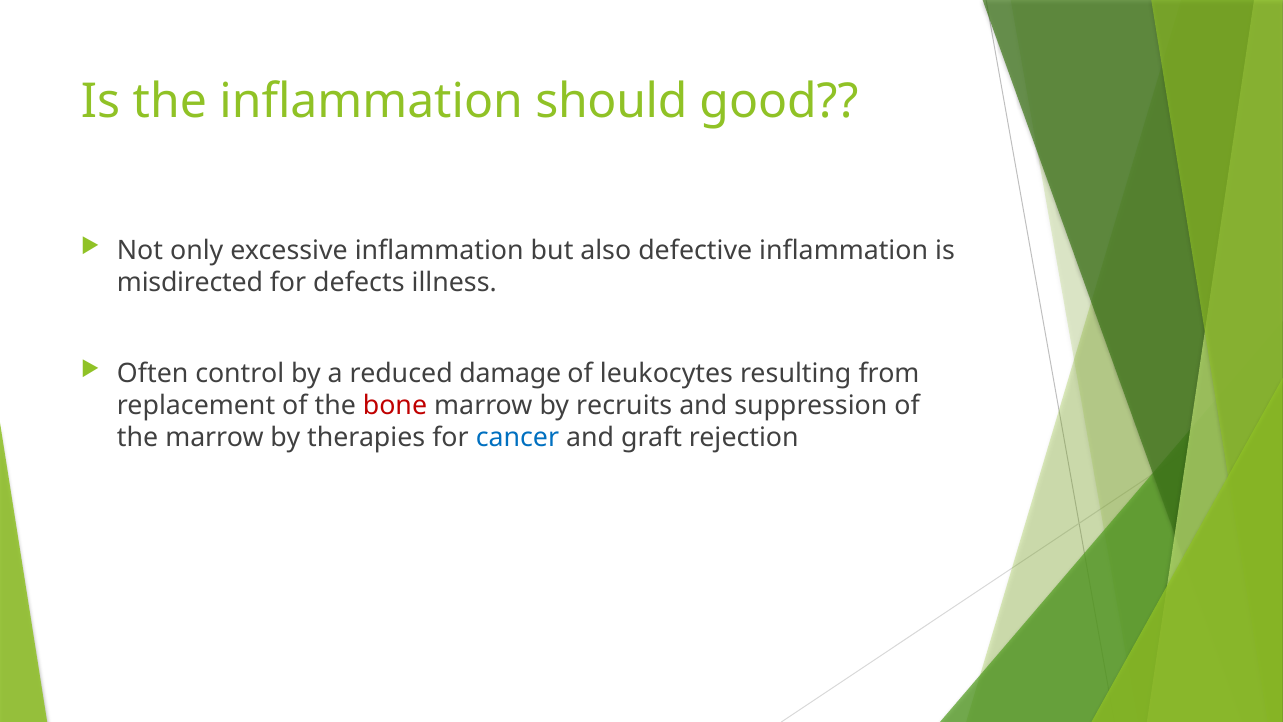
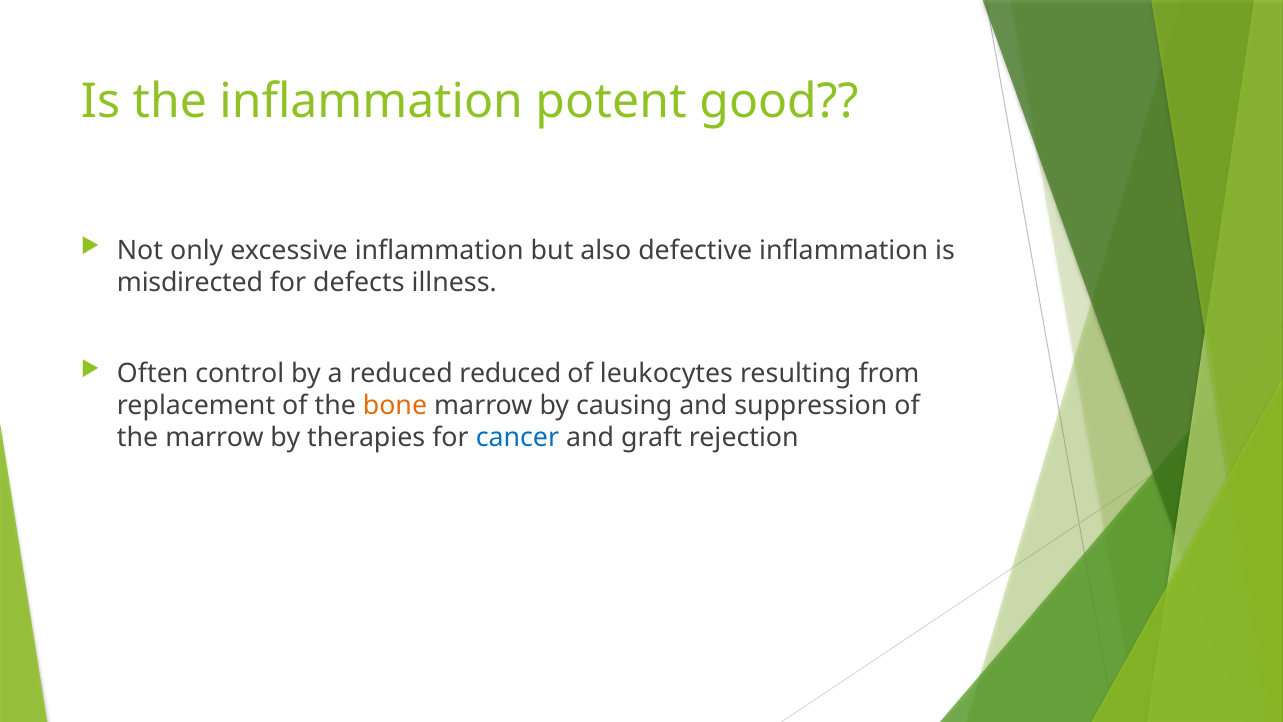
should: should -> potent (611, 101)
reduced damage: damage -> reduced (510, 373)
bone colour: red -> orange (395, 405)
recruits: recruits -> causing (624, 405)
